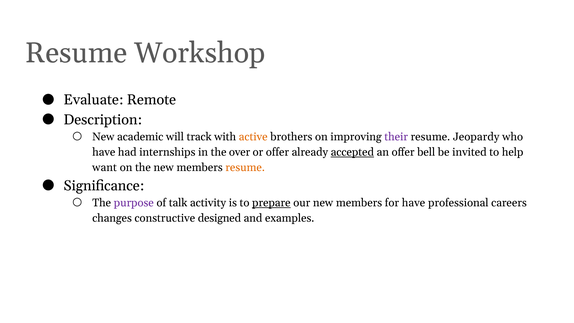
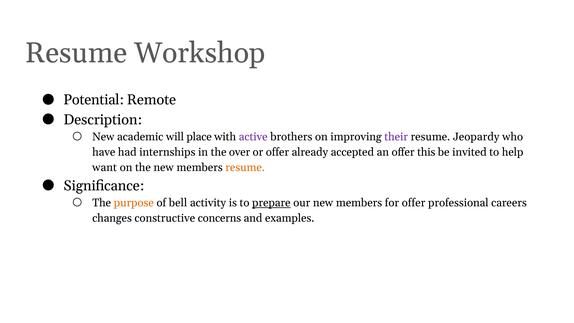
Evaluate: Evaluate -> Potential (94, 100)
track: track -> place (199, 137)
active colour: orange -> purple (253, 137)
accepted underline: present -> none (352, 152)
bell: bell -> this (426, 152)
purpose colour: purple -> orange (134, 203)
talk: talk -> bell (178, 203)
for have: have -> offer (414, 203)
designed: designed -> concerns (219, 218)
